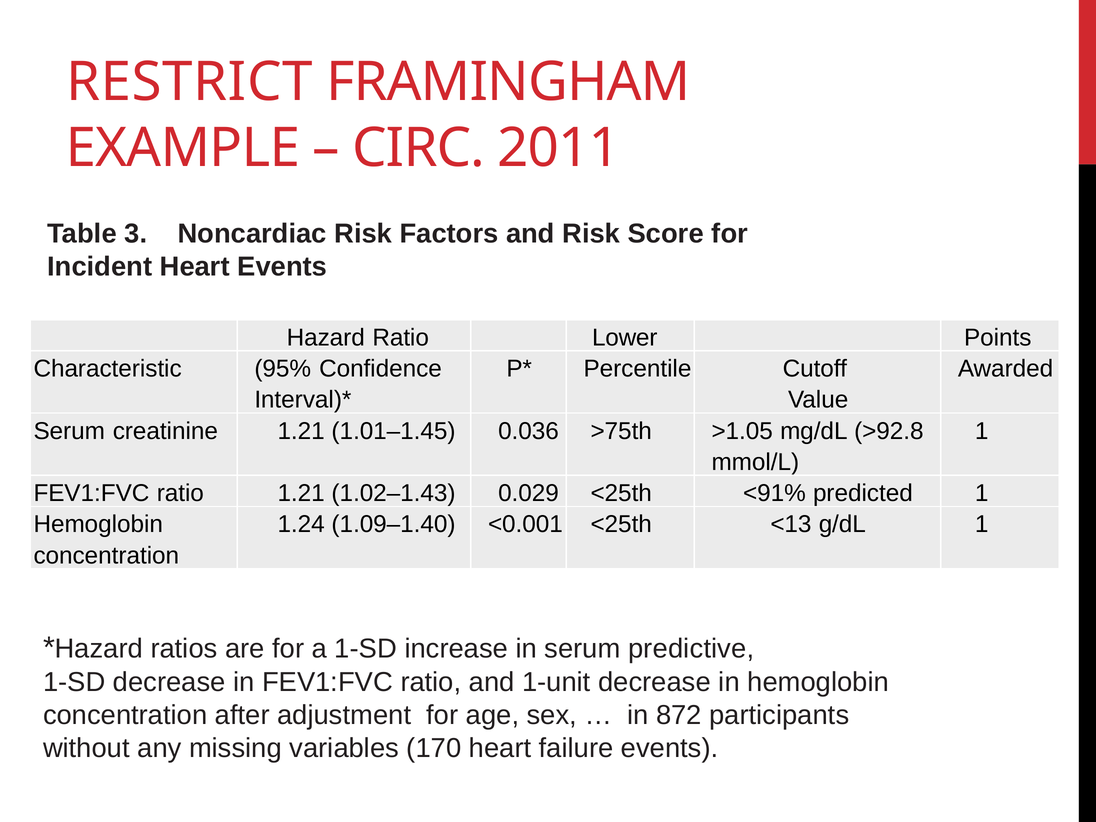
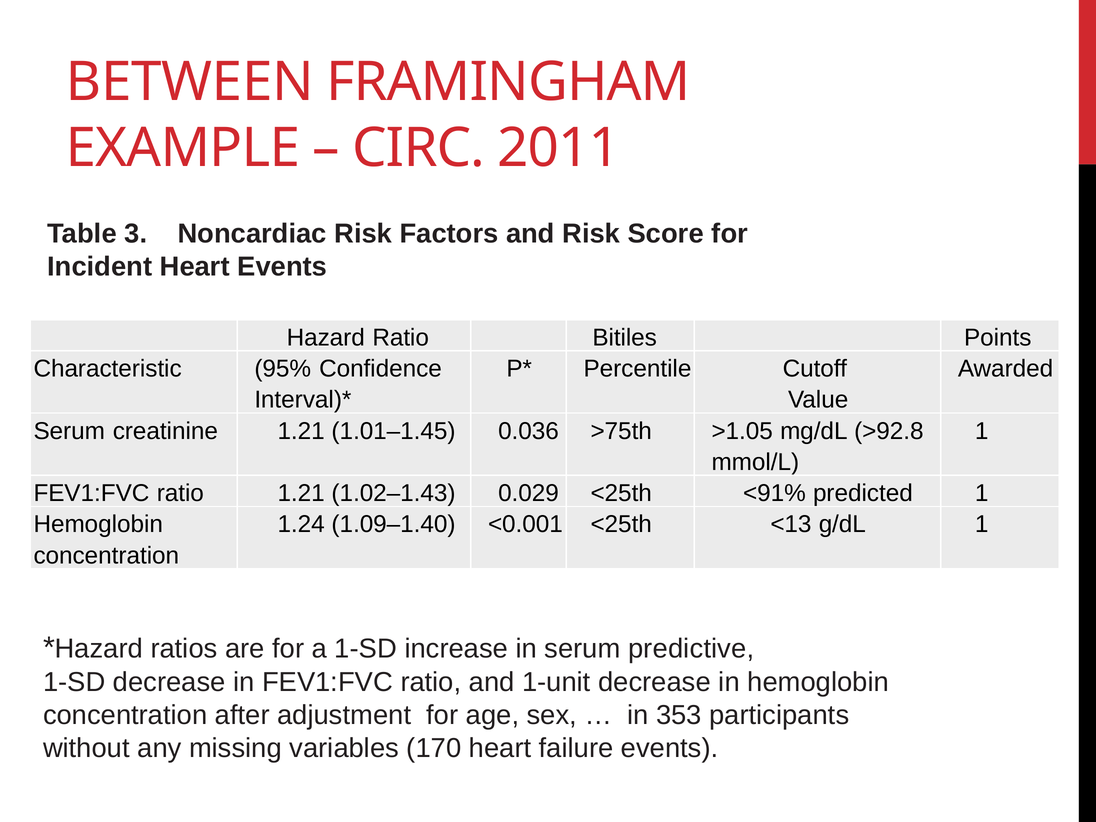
RESTRICT: RESTRICT -> BETWEEN (190, 82)
Lower: Lower -> Bitiles (625, 338)
872: 872 -> 353 (679, 715)
